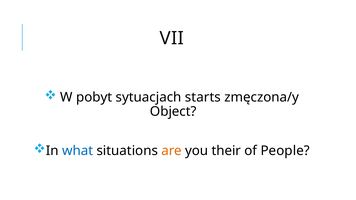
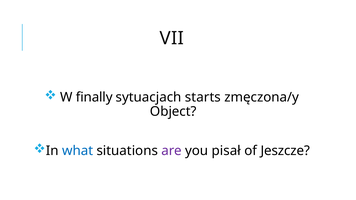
pobyt: pobyt -> finally (94, 97)
are colour: orange -> purple (172, 151)
their: their -> pisał (226, 151)
People: People -> Jeszcze (285, 151)
